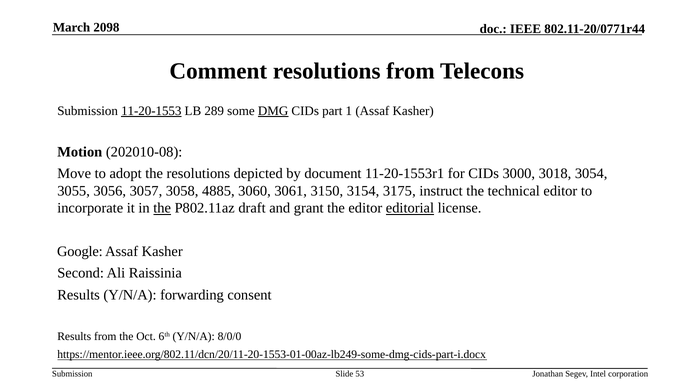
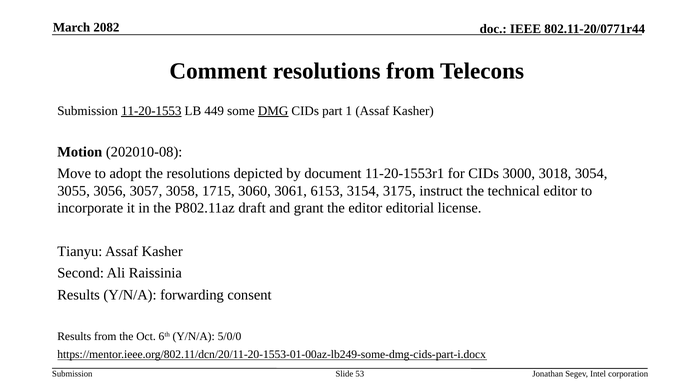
2098: 2098 -> 2082 (106, 28)
289: 289 -> 449 (214, 111)
4885: 4885 -> 1715 (218, 191)
3150: 3150 -> 6153 (327, 191)
the underline: present -> none (162, 208)
editorial underline: present -> none (410, 208)
Google: Google -> Tianyu (80, 252)
8/0/0: 8/0/0 -> 5/0/0 (230, 337)
